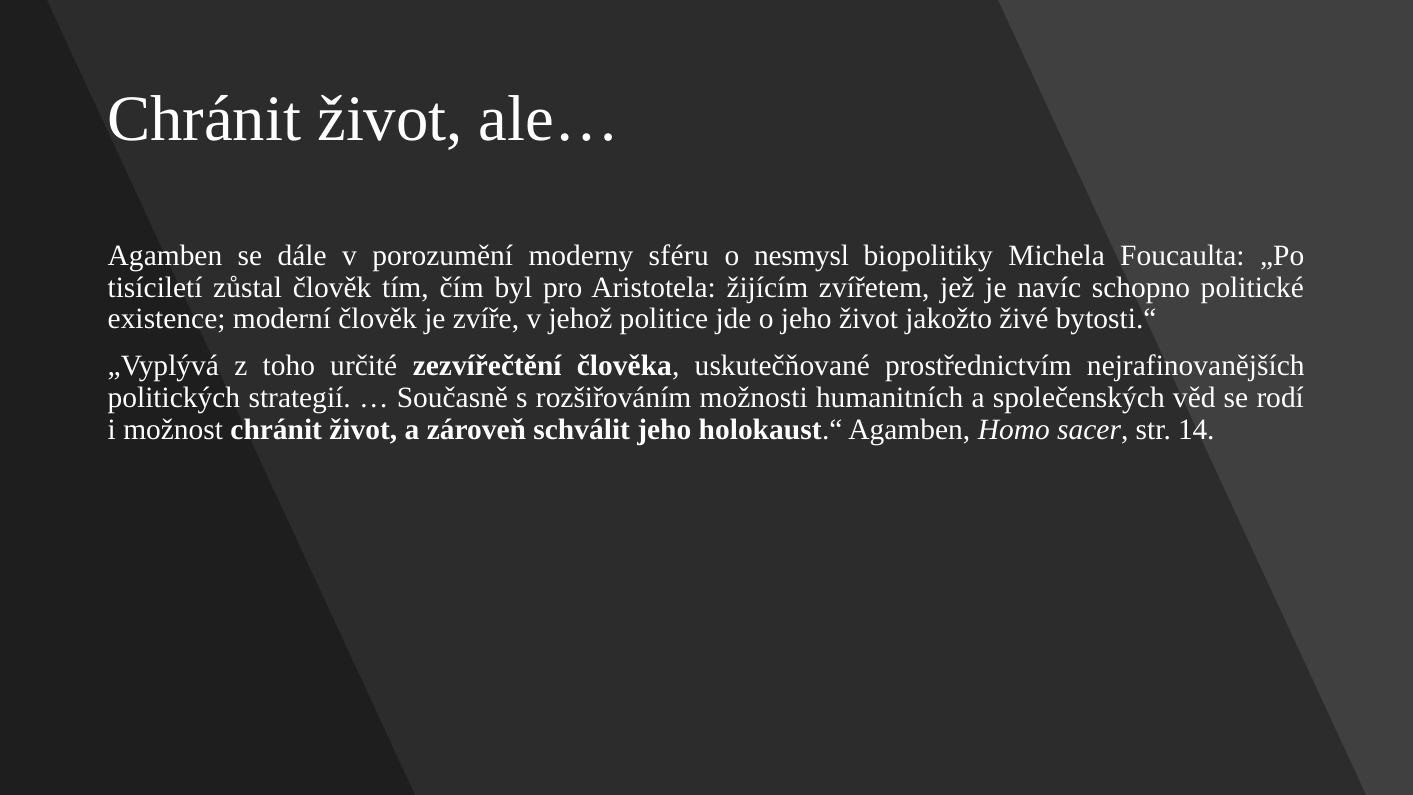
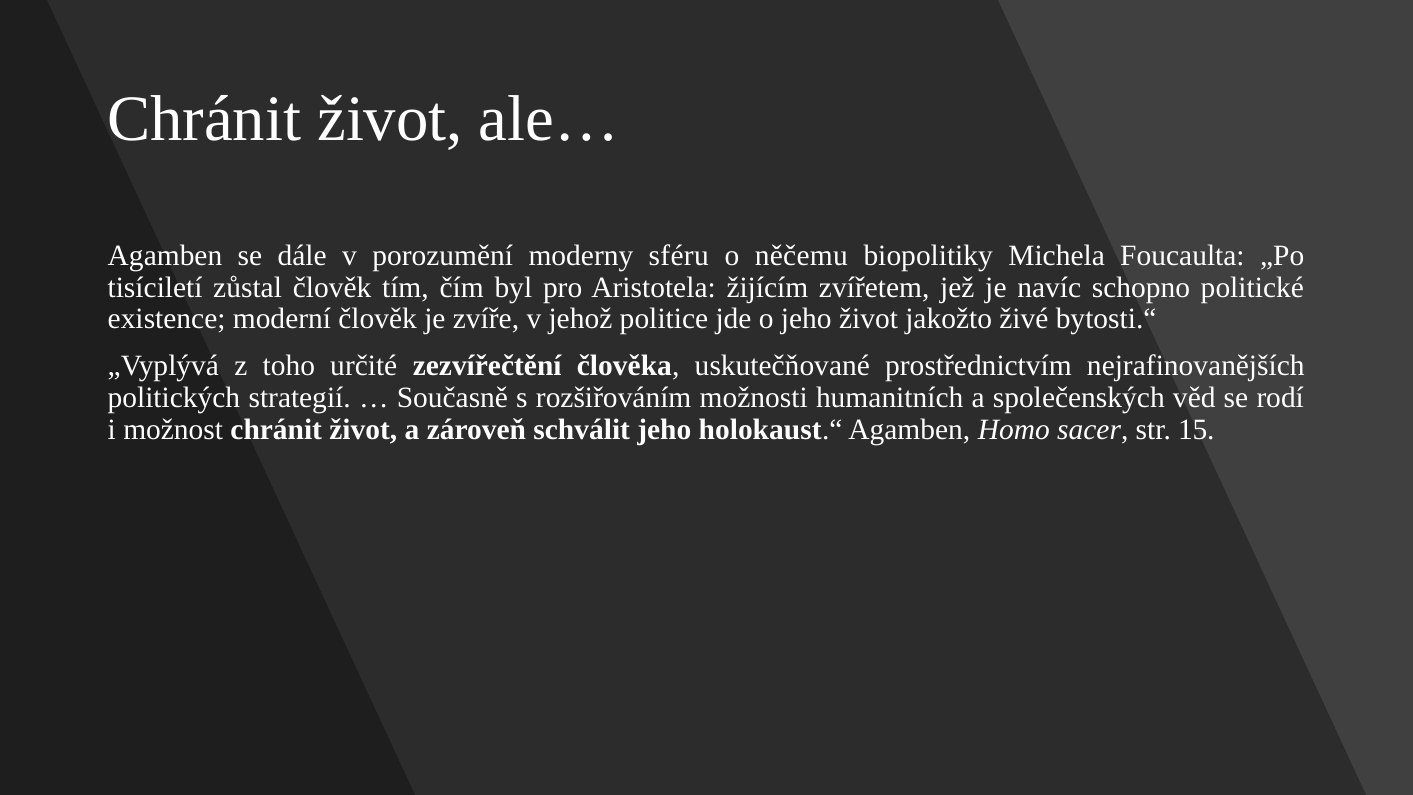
nesmysl: nesmysl -> něčemu (801, 255)
14: 14 -> 15 (1196, 429)
